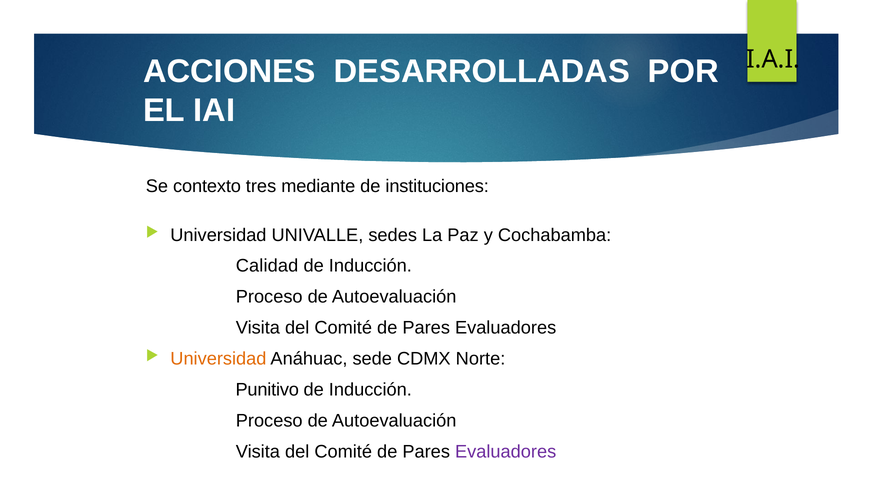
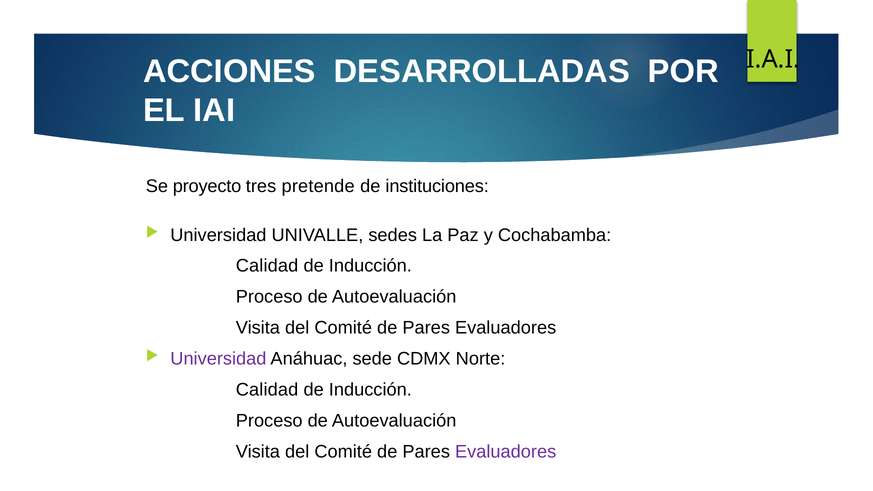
contexto: contexto -> proyecto (207, 186)
mediante: mediante -> pretende (318, 186)
Universidad colour: orange -> purple (218, 359)
Punitivo: Punitivo -> Calidad (267, 390)
